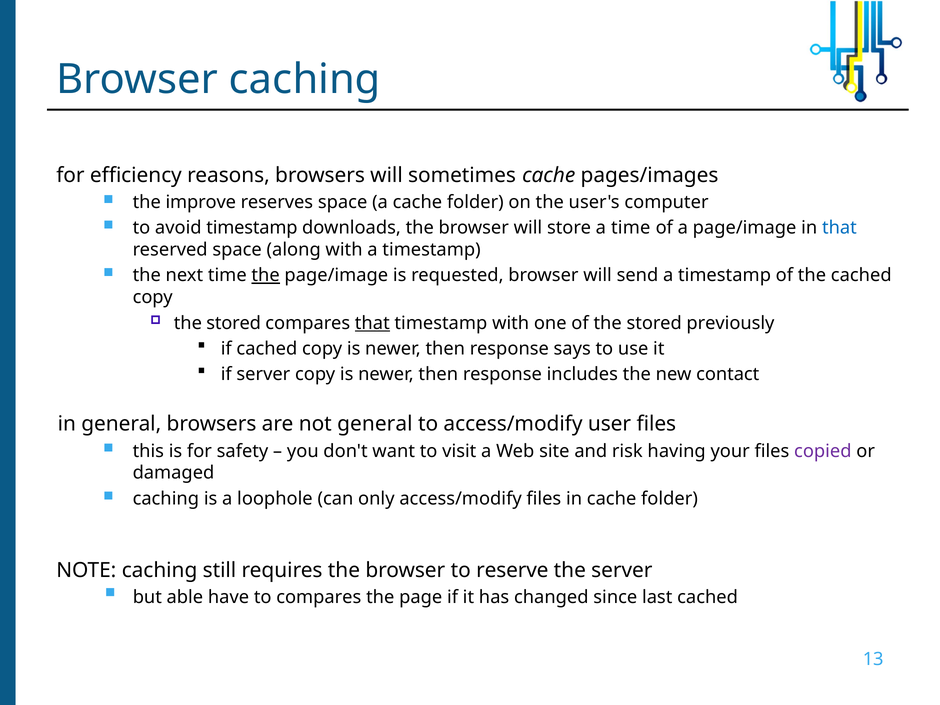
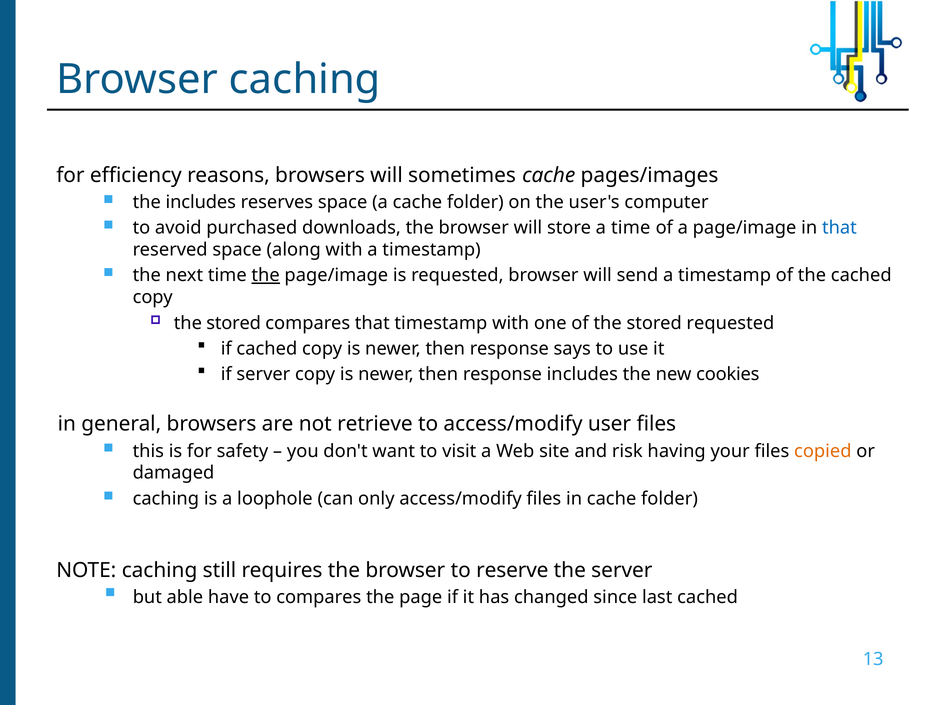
the improve: improve -> includes (201, 202)
avoid timestamp: timestamp -> purchased (252, 228)
that underline: present -> none (372, 323)
stored previously: previously -> requested (730, 323)
contact: contact -> cookies (728, 374)
not general: general -> retrieve (375, 424)
copied colour: purple -> orange (823, 451)
